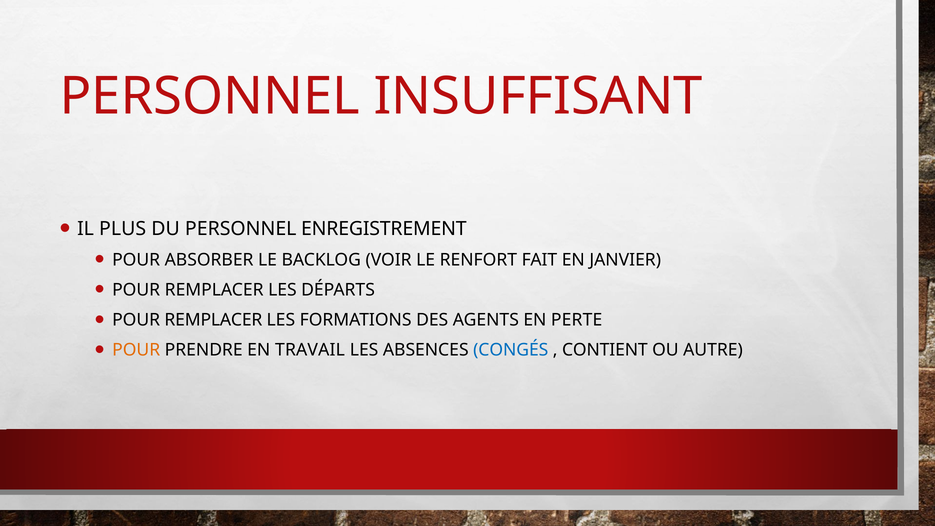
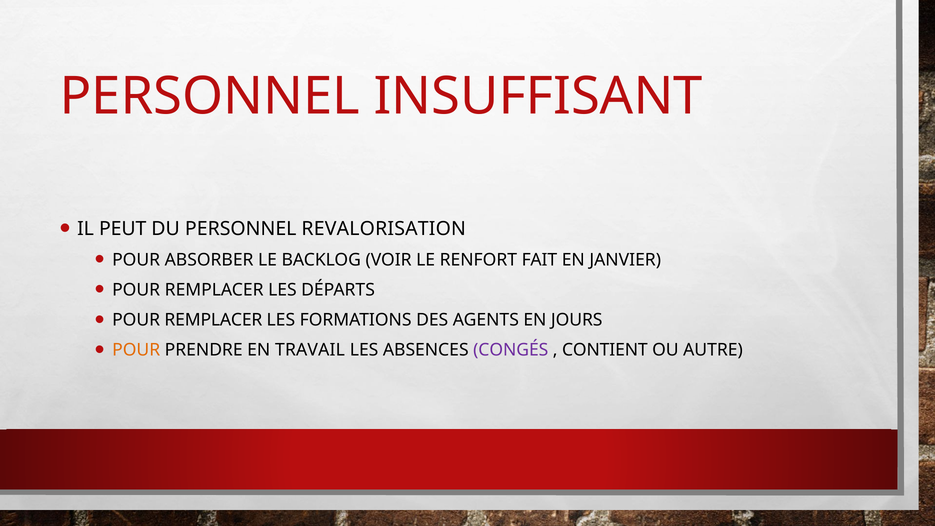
PLUS: PLUS -> PEUT (123, 229)
ENREGISTREMENT: ENREGISTREMENT -> REVALORISATION (384, 229)
PERTE: PERTE -> JOURS (577, 320)
CONGÉS colour: blue -> purple (511, 350)
